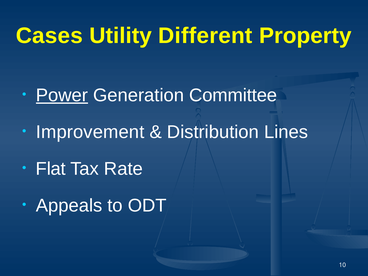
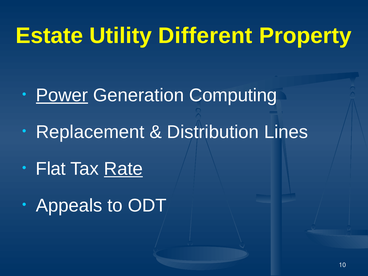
Cases: Cases -> Estate (49, 36)
Committee: Committee -> Computing (233, 95)
Improvement: Improvement -> Replacement (90, 132)
Rate underline: none -> present (123, 169)
